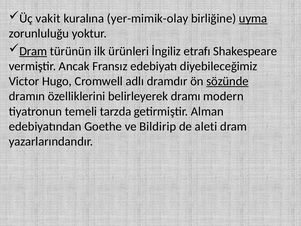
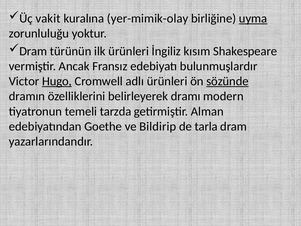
Dram underline: present -> none (33, 51)
etrafı: etrafı -> kısım (197, 51)
diyebileceğimiz: diyebileceğimiz -> bulunmuşlardır (219, 66)
Hugo underline: none -> present (57, 81)
adlı dramdır: dramdır -> ürünleri (167, 81)
aleti: aleti -> tarla (206, 126)
